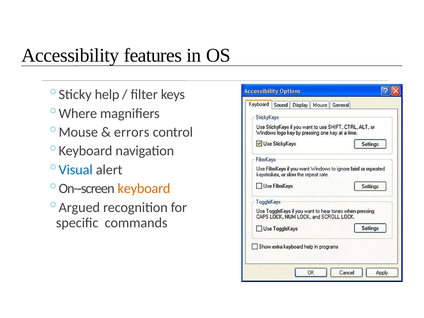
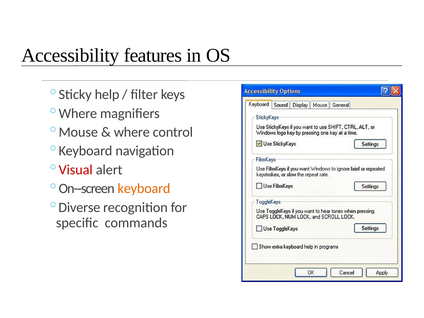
errors: errors -> where (132, 132)
Visual colour: blue -> red (76, 170)
Argued: Argued -> Diverse (79, 208)
